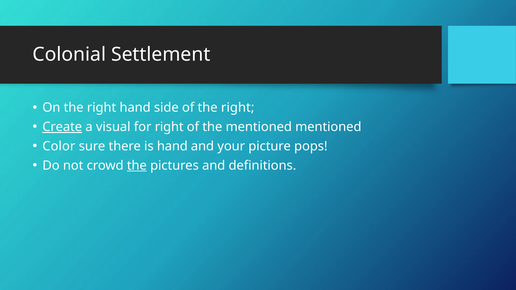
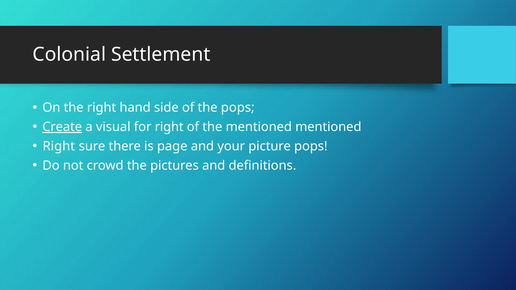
of the right: right -> pops (238, 108)
Color: Color -> Right (59, 146)
is hand: hand -> page (172, 146)
the underline: present -> none (137, 166)
